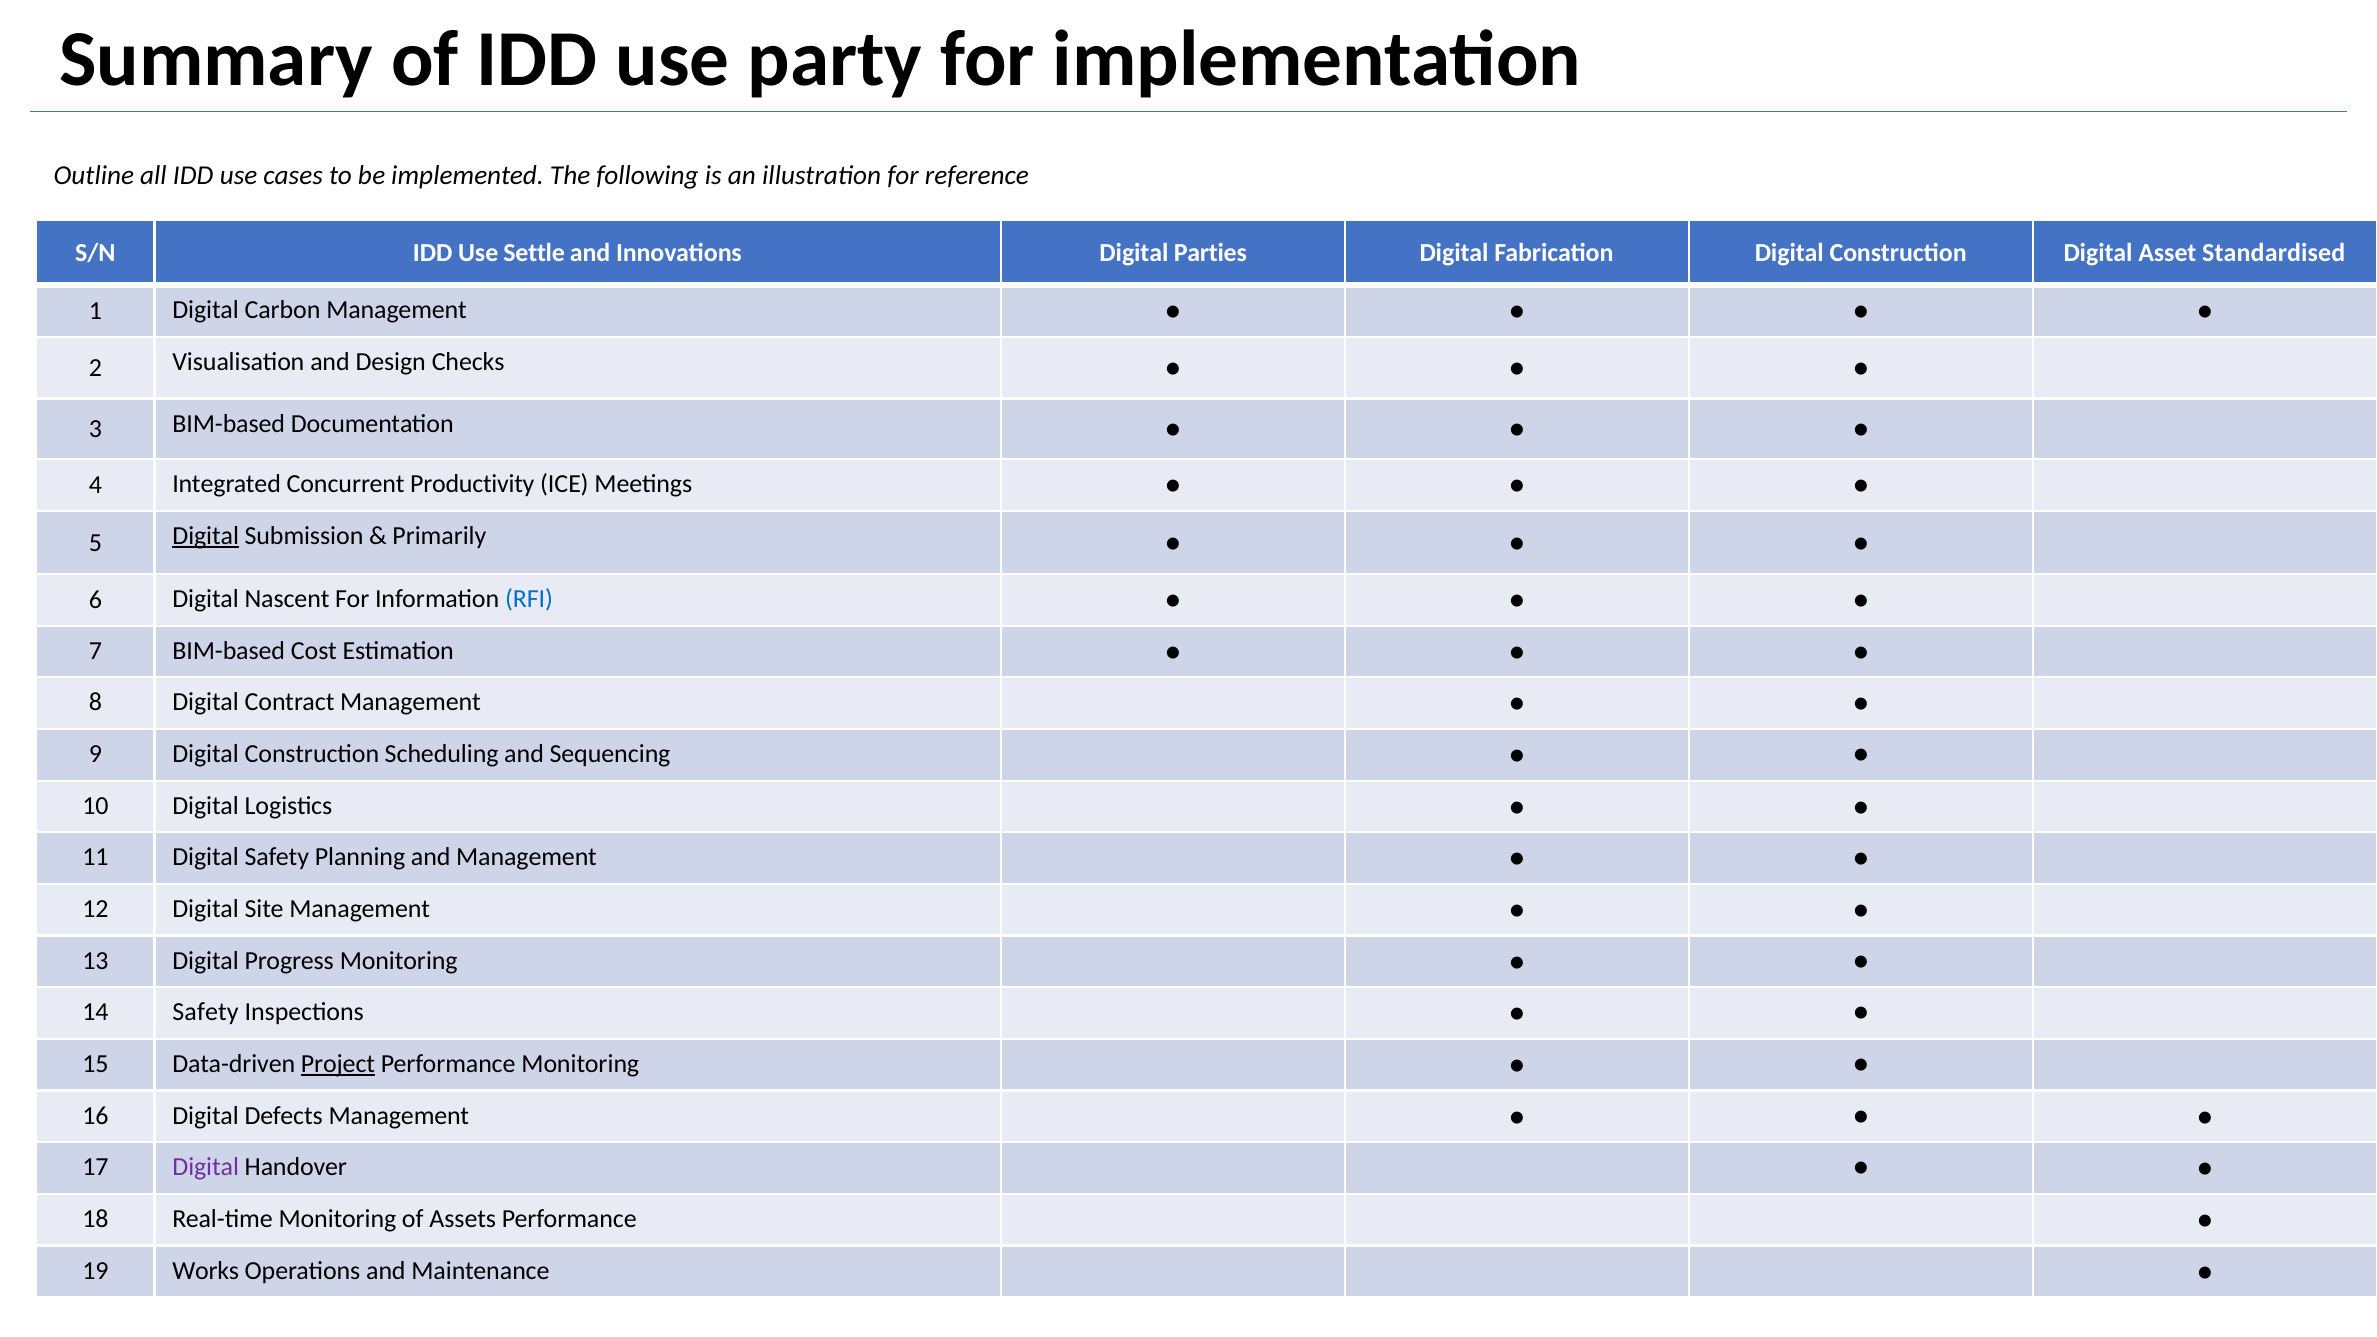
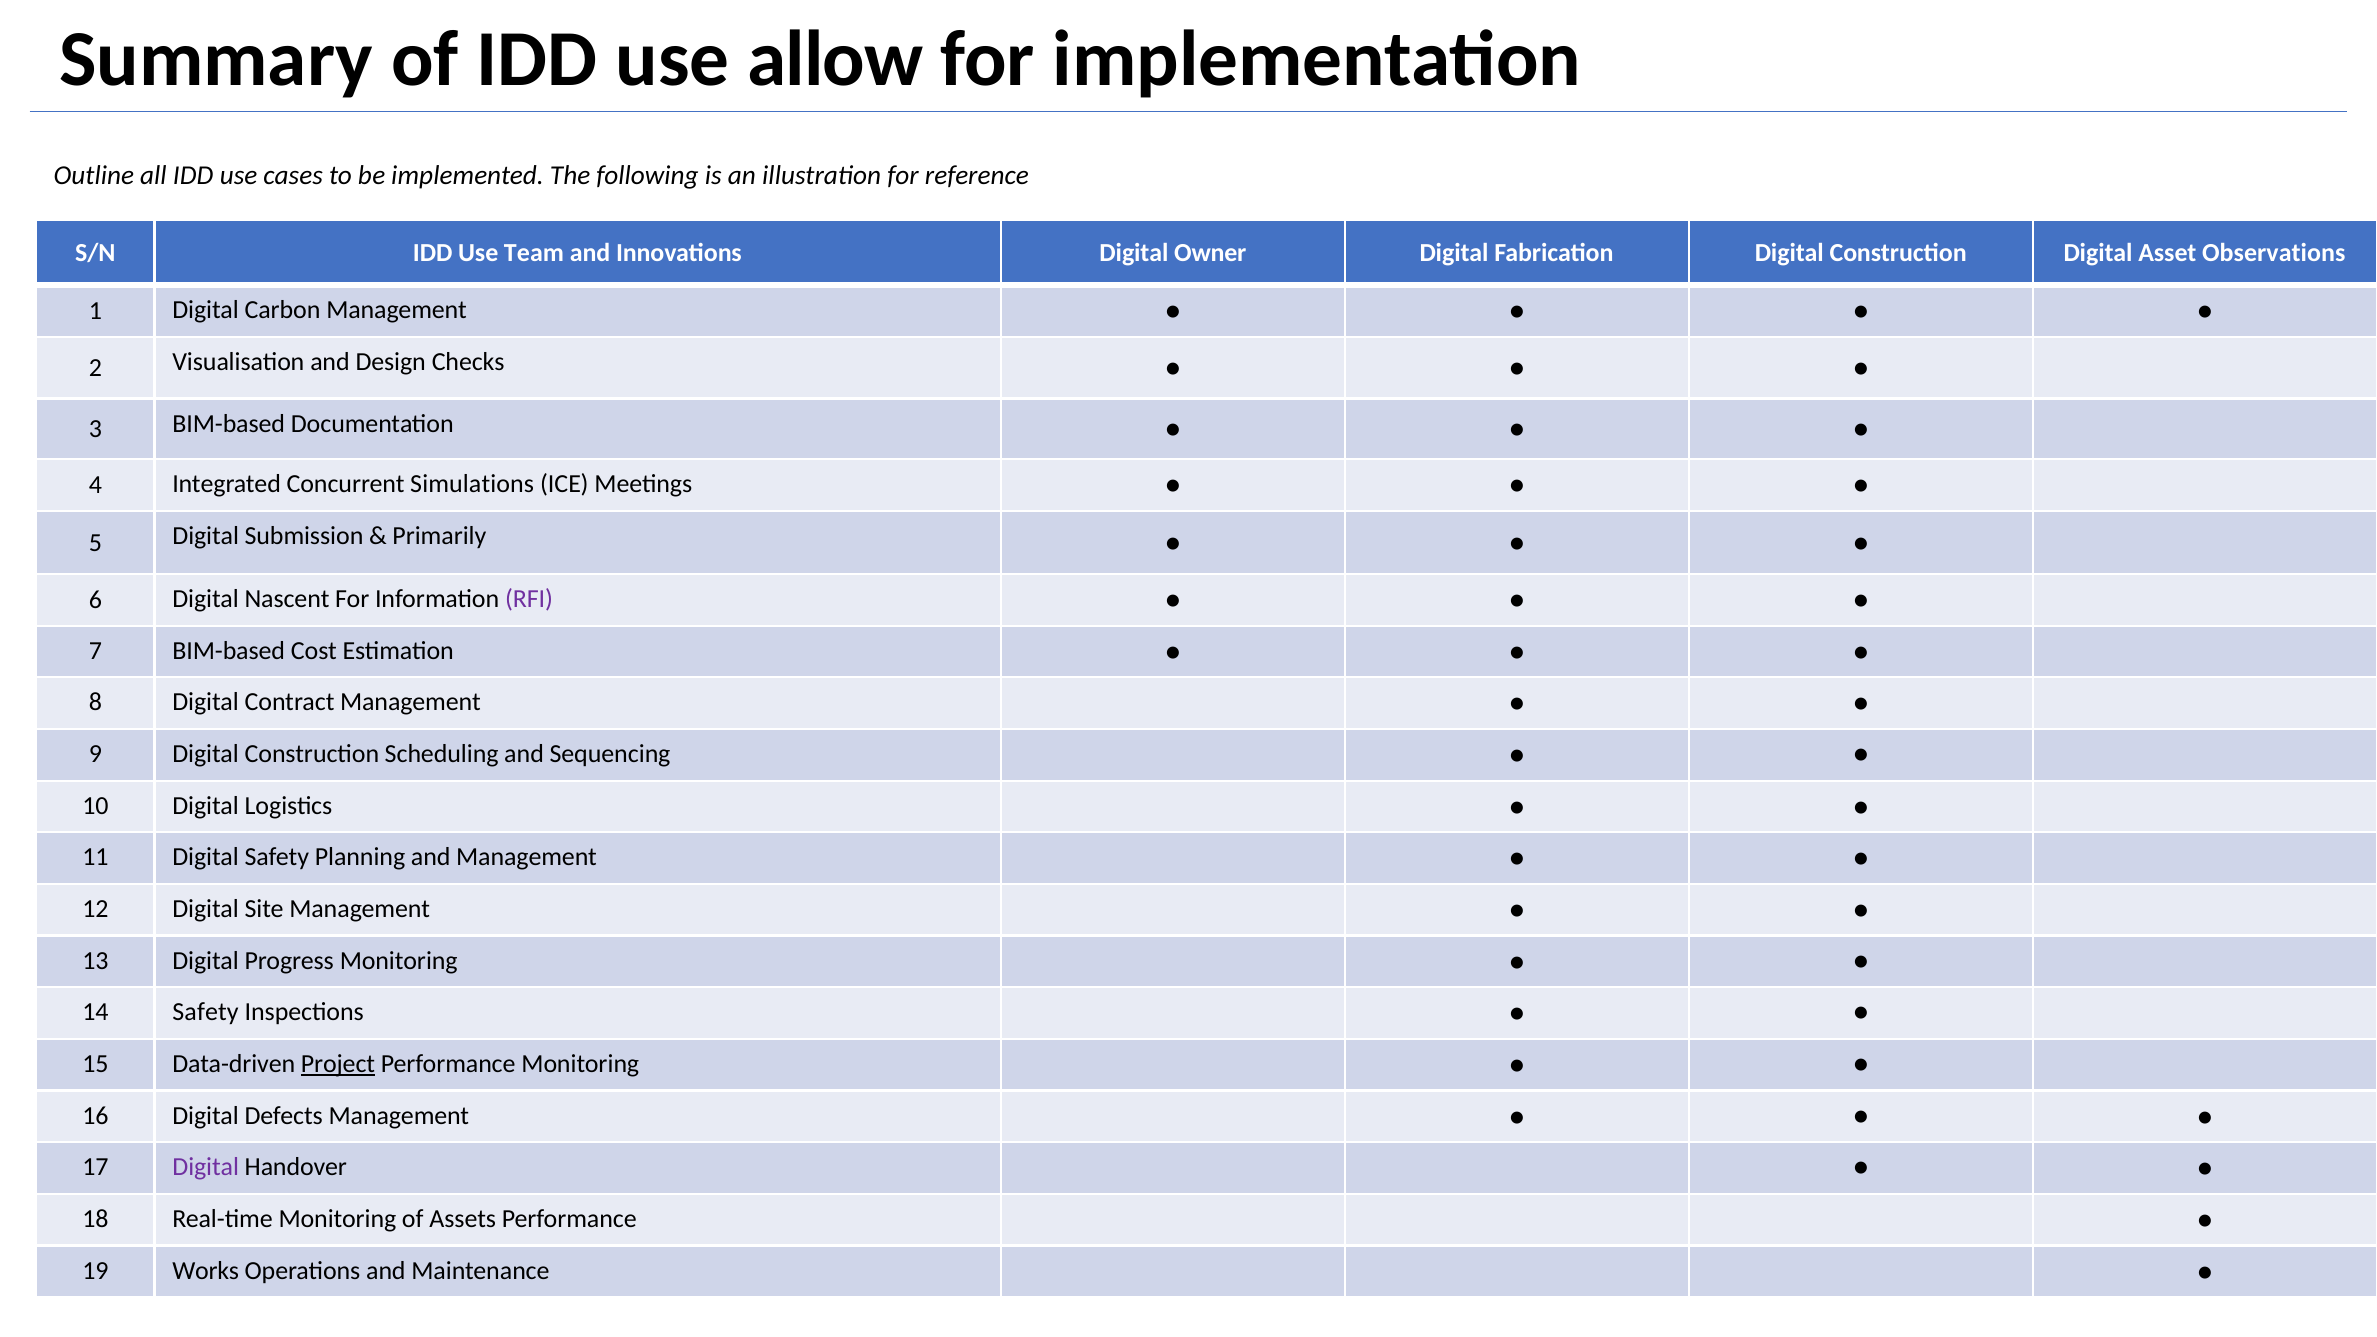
party: party -> allow (835, 60)
Settle: Settle -> Team (534, 253)
Parties: Parties -> Owner (1210, 253)
Standardised: Standardised -> Observations (2274, 253)
Productivity: Productivity -> Simulations (472, 484)
Digital underline: present -> none (206, 536)
RFI colour: blue -> purple (529, 599)
